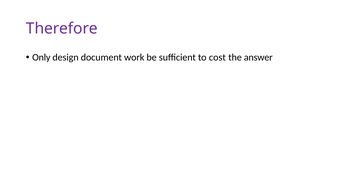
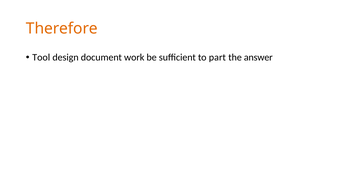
Therefore colour: purple -> orange (62, 29)
Only: Only -> Tool (41, 57)
cost: cost -> part (217, 57)
